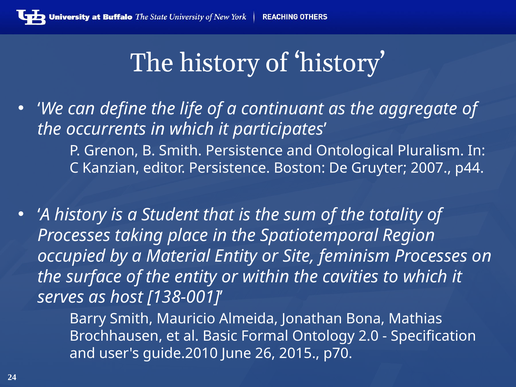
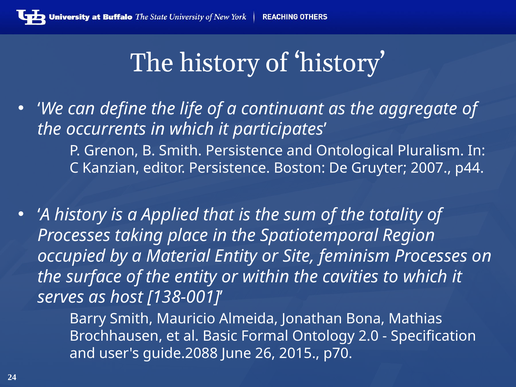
Student: Student -> Applied (170, 215)
guide.2010: guide.2010 -> guide.2088 (180, 353)
